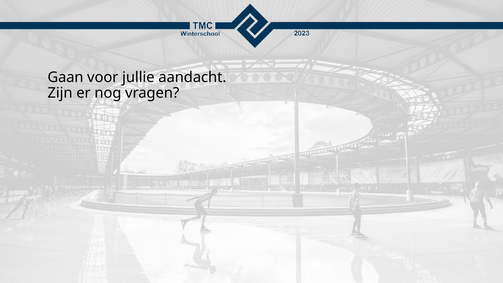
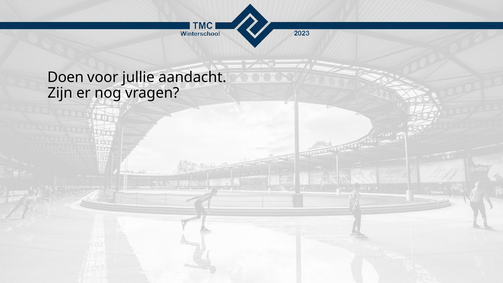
Gaan: Gaan -> Doen (66, 77)
